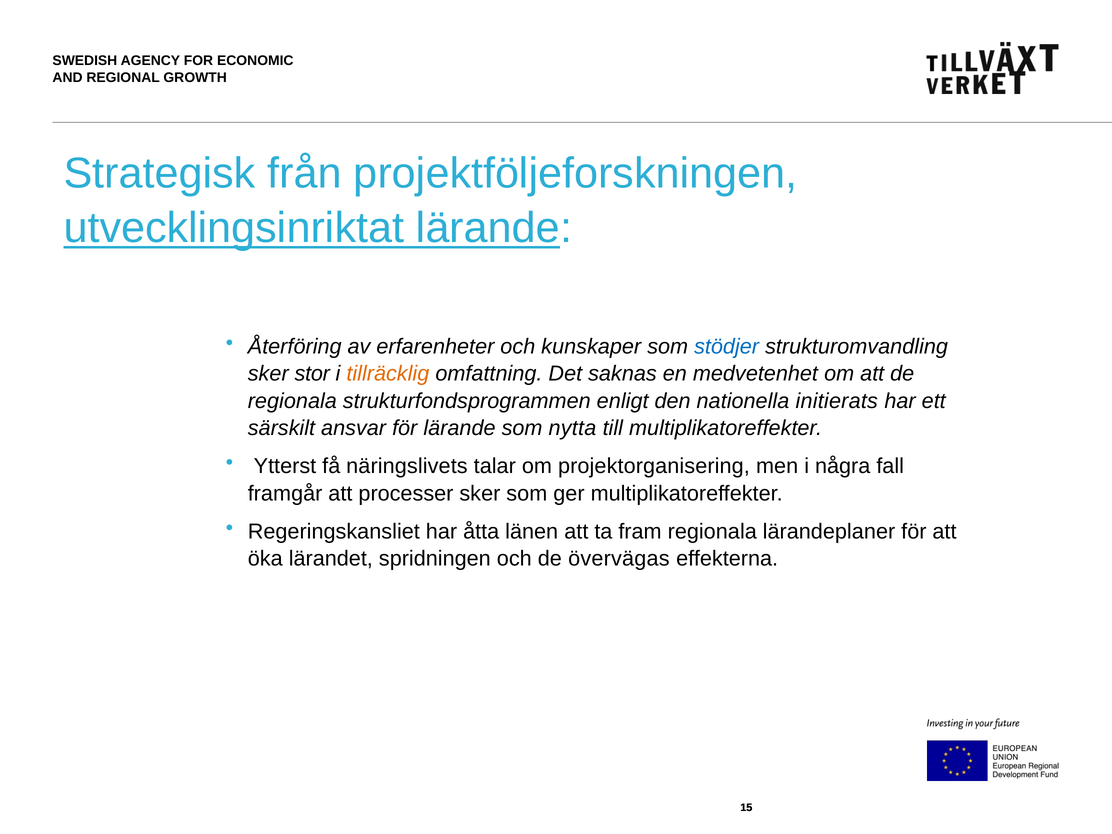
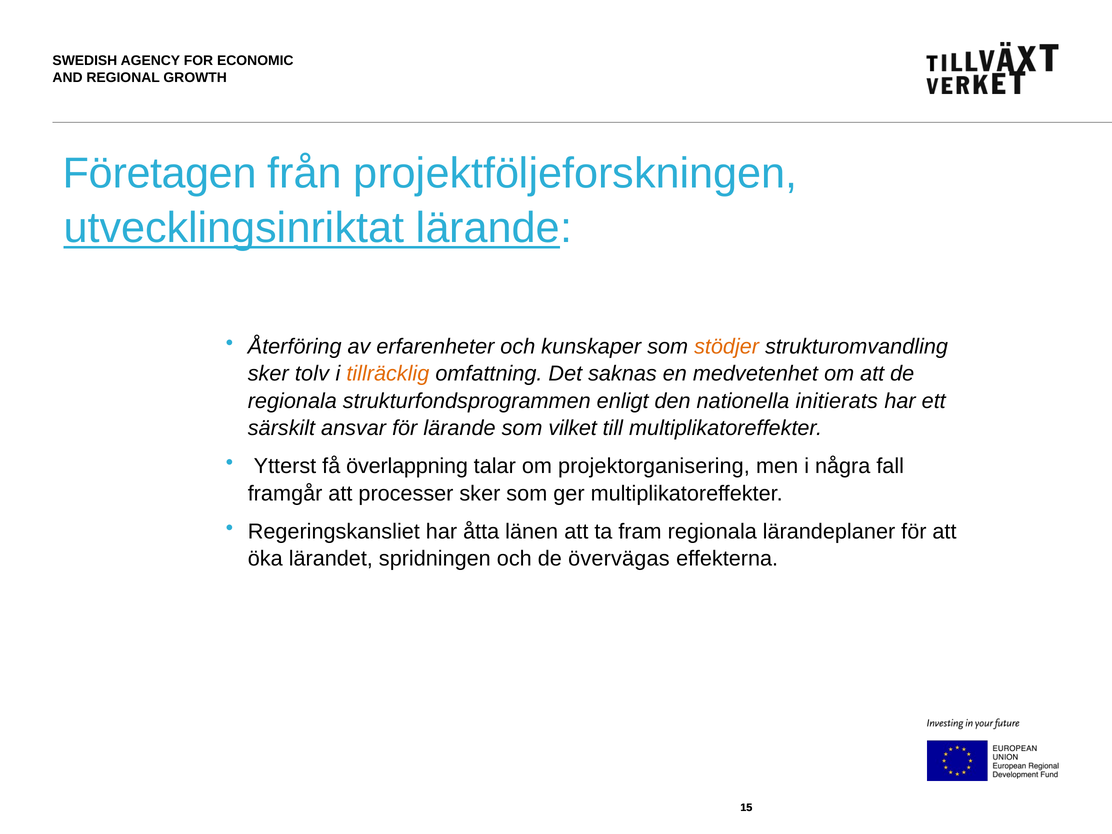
Strategisk: Strategisk -> Företagen (160, 174)
stödjer colour: blue -> orange (727, 347)
stor: stor -> tolv (312, 374)
nytta: nytta -> vilket (573, 428)
näringslivets: näringslivets -> överlappning (407, 466)
